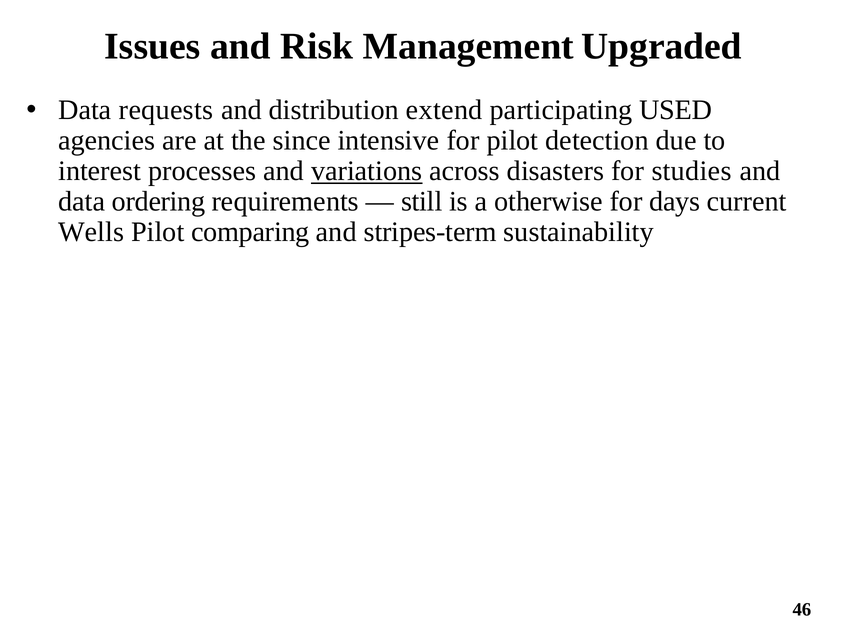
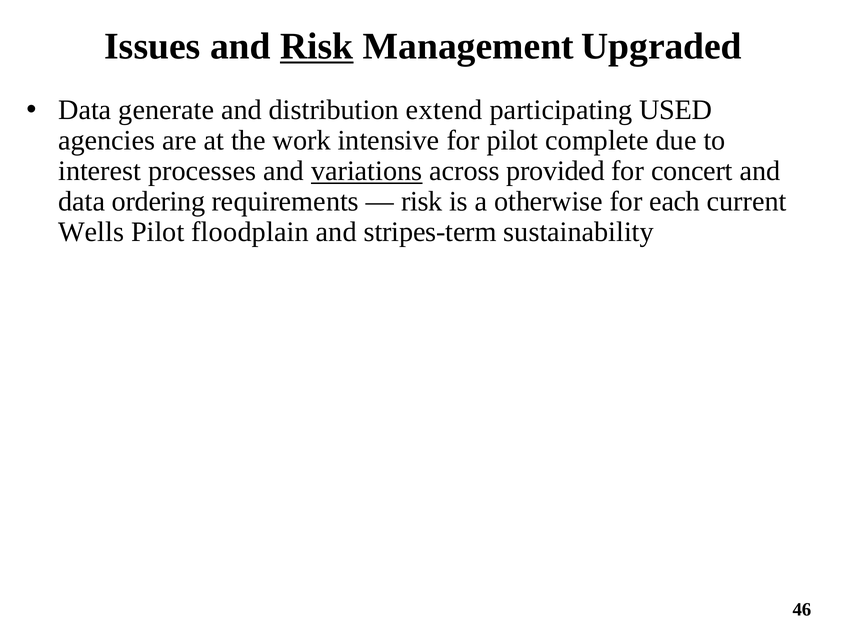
Risk underline: none -> present (317, 46)
requests: requests -> generate (166, 110)
since: since -> work (302, 141)
detection: detection -> complete (597, 141)
disasters: disasters -> provided (556, 171)
studies: studies -> concert (692, 171)
still: still -> risk (422, 202)
days: days -> each (675, 202)
comparing: comparing -> floodplain (250, 232)
